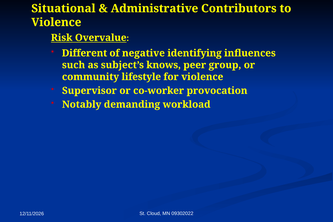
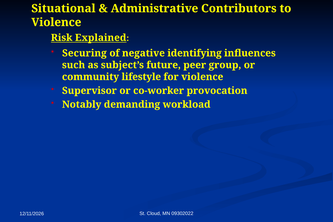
Overvalue: Overvalue -> Explained (101, 38)
Different: Different -> Securing (84, 53)
knows: knows -> future (164, 65)
